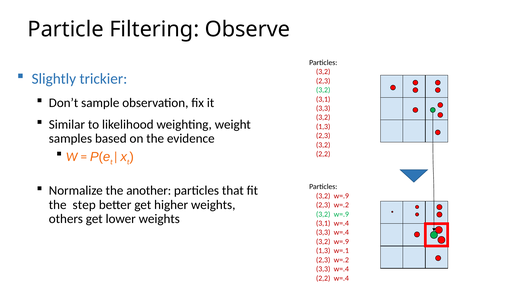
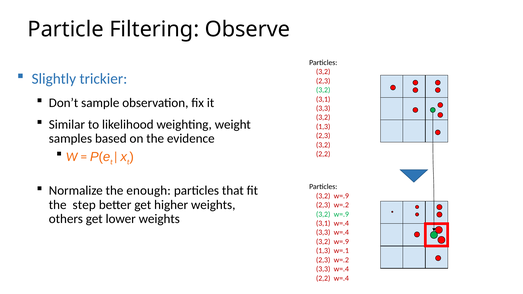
another: another -> enough (149, 191)
